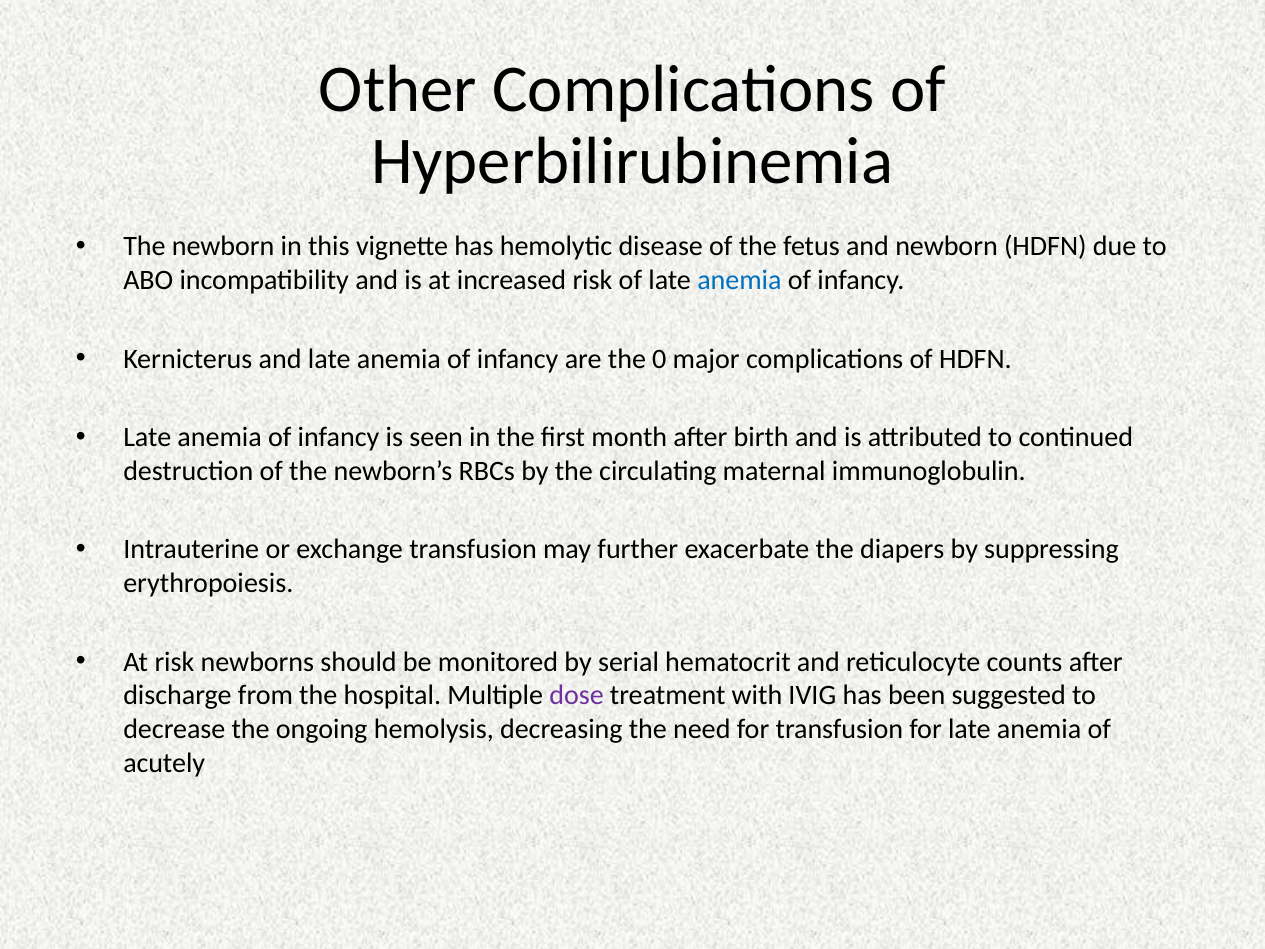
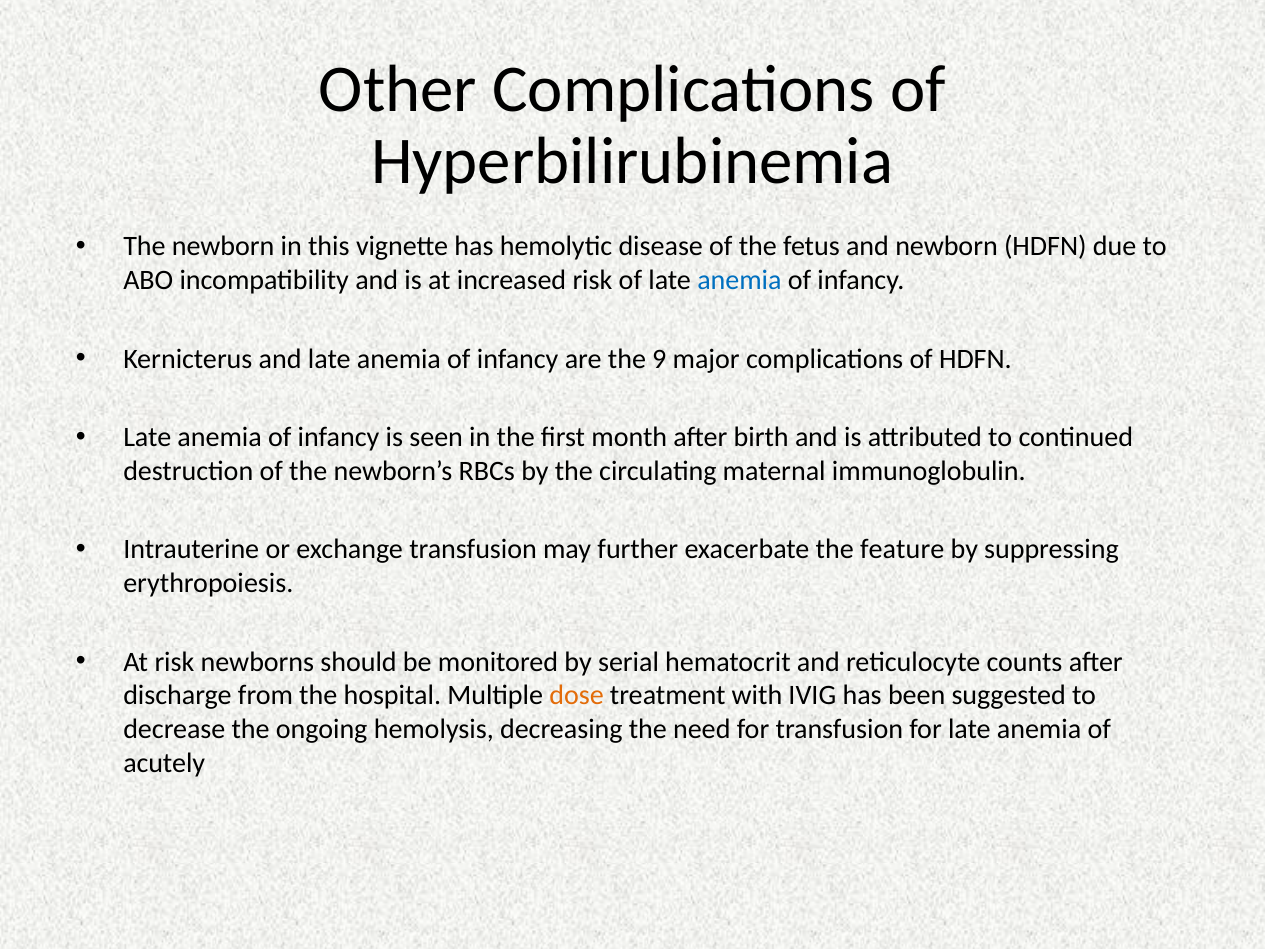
0: 0 -> 9 (659, 359)
diapers: diapers -> feature (902, 550)
dose colour: purple -> orange (577, 695)
